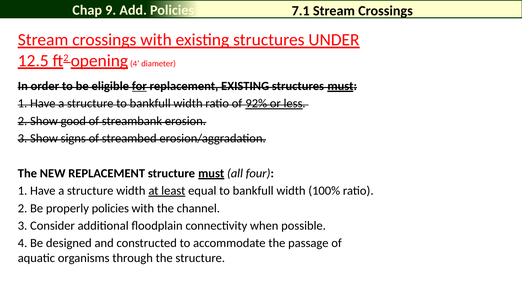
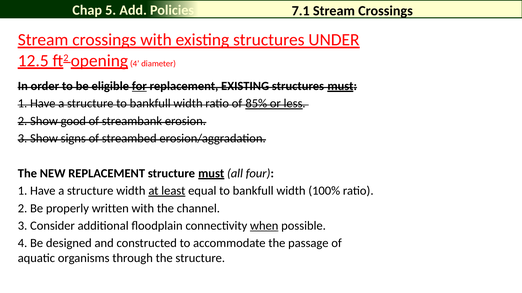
9: 9 -> 5 (111, 10)
92%: 92% -> 85% (256, 104)
properly policies: policies -> written (110, 209)
when underline: none -> present (264, 226)
